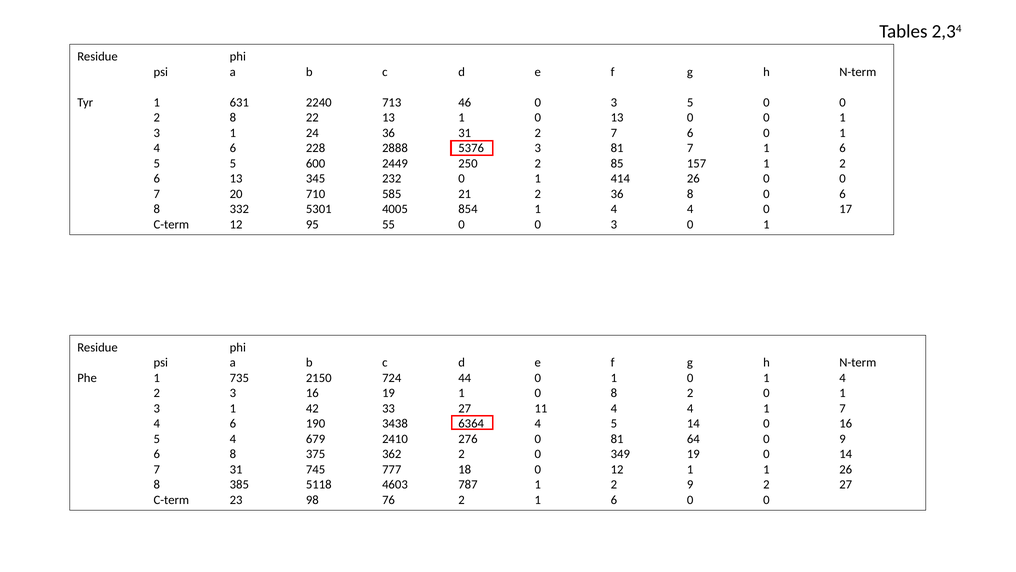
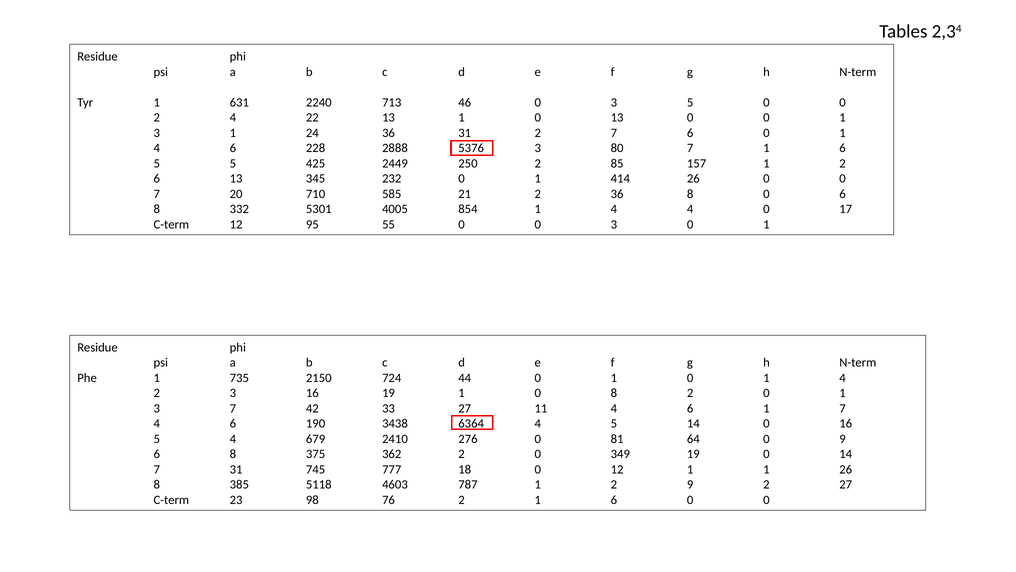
2 8: 8 -> 4 (233, 117)
3 81: 81 -> 80 (617, 148)
600: 600 -> 425 (316, 163)
1: 1 -> 7 (233, 408)
11 4 4: 4 -> 6 (690, 408)
